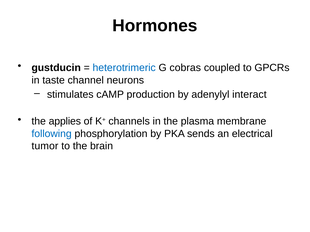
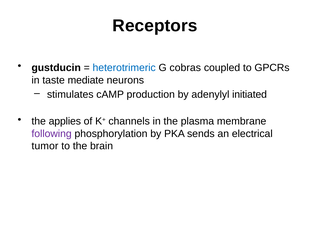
Hormones: Hormones -> Receptors (155, 26)
channel: channel -> mediate (86, 80)
interact: interact -> initiated (250, 95)
following colour: blue -> purple (52, 134)
